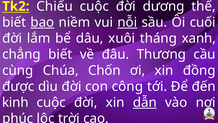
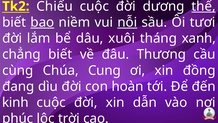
thế underline: none -> present (204, 6)
cuối: cuối -> tươi (203, 22)
Chốn: Chốn -> Cung (104, 70)
được: được -> đang (18, 86)
công: công -> hoàn (128, 86)
dẫn underline: present -> none (145, 102)
